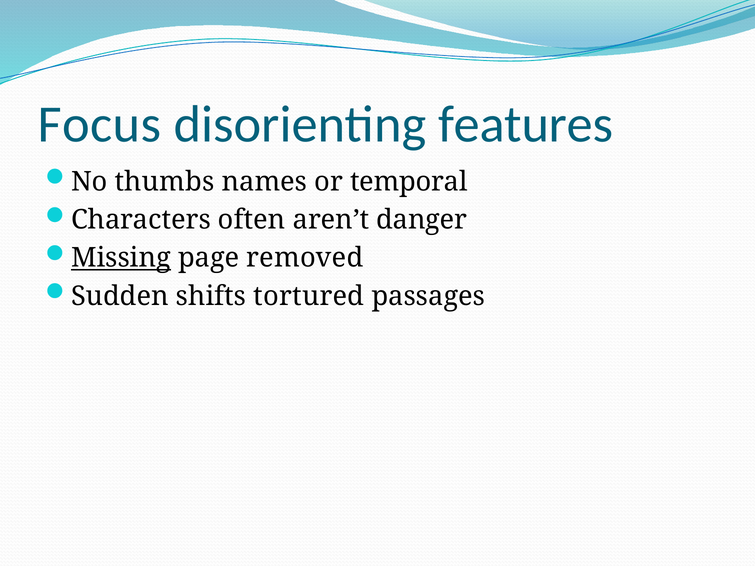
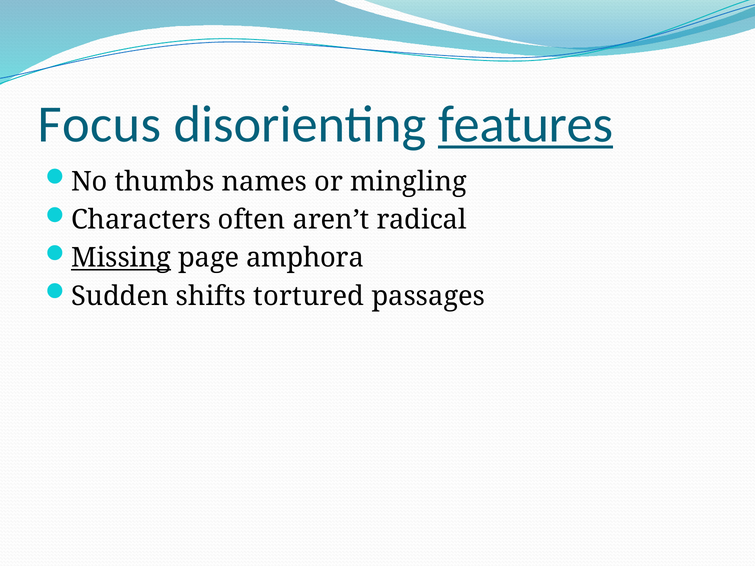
features underline: none -> present (526, 125)
temporal: temporal -> mingling (409, 182)
danger: danger -> radical (422, 220)
removed: removed -> amphora (305, 258)
